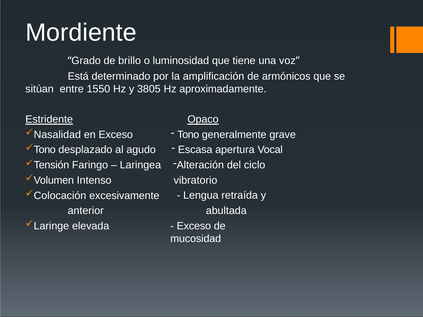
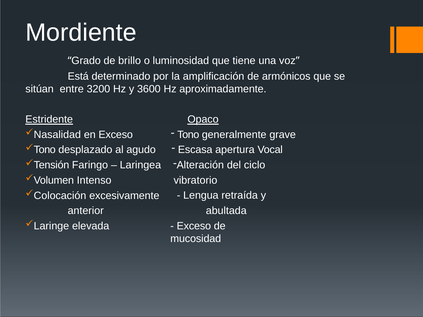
1550: 1550 -> 3200 (98, 89)
3805: 3805 -> 3600 (149, 89)
